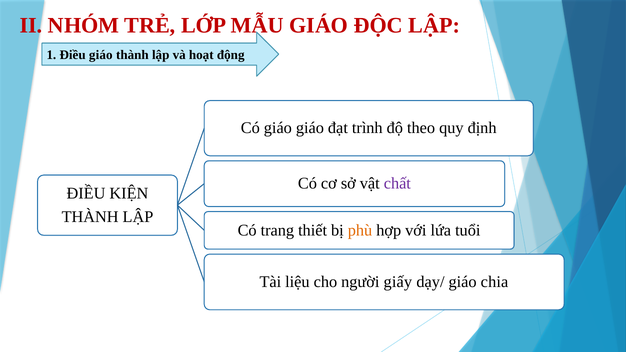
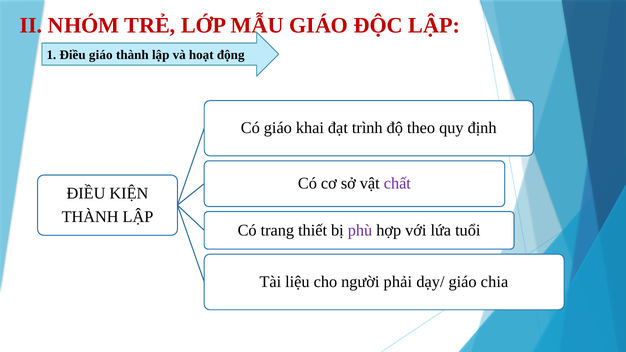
giáo giáo: giáo -> khai (310, 128)
phù colour: orange -> purple (360, 230)
giấy: giấy -> phải (398, 282)
